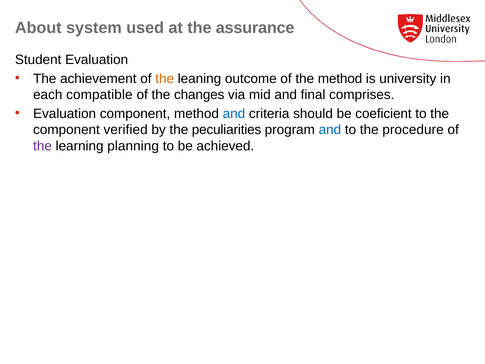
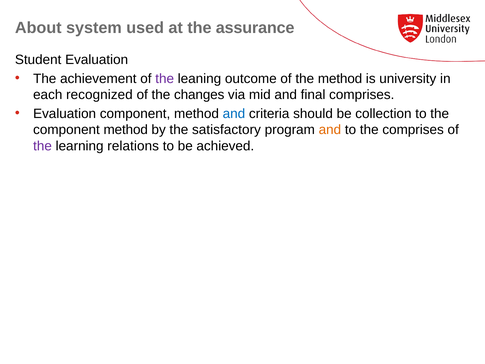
the colour: orange -> purple (165, 79)
compatible: compatible -> recognized (99, 95)
coeficient: coeficient -> collection (383, 114)
verified: verified -> method (126, 130)
peculiarities: peculiarities -> satisfactory (226, 130)
and colour: blue -> orange (330, 130)
the procedure: procedure -> comprises (413, 130)
planning: planning -> relations (133, 146)
